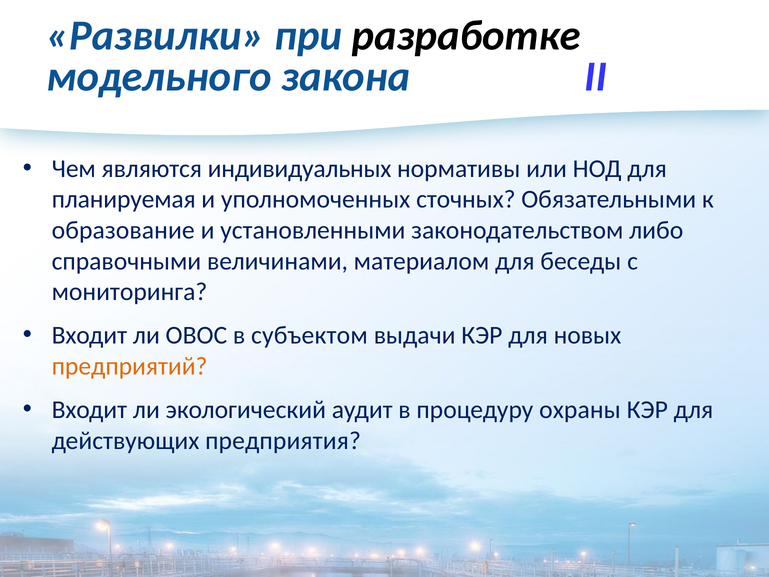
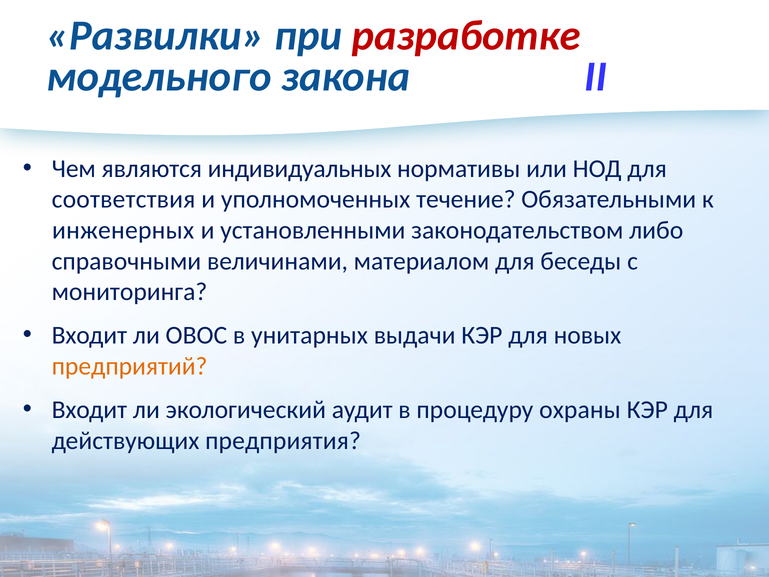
разработке colour: black -> red (466, 36)
планируемая: планируемая -> соответствия (124, 199)
сточных: сточных -> течение (466, 199)
образование: образование -> инженерных (123, 230)
субъектом: субъектом -> унитарных (309, 335)
